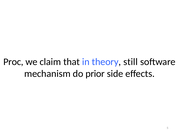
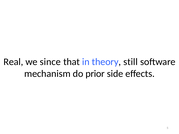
Proc: Proc -> Real (13, 62)
claim: claim -> since (50, 62)
